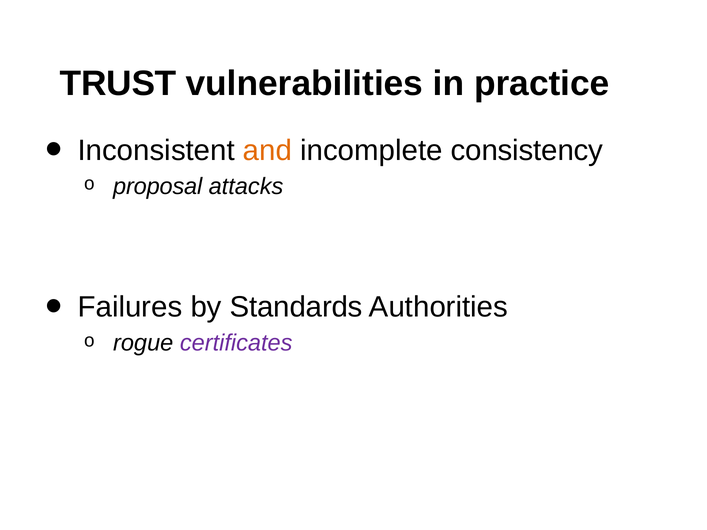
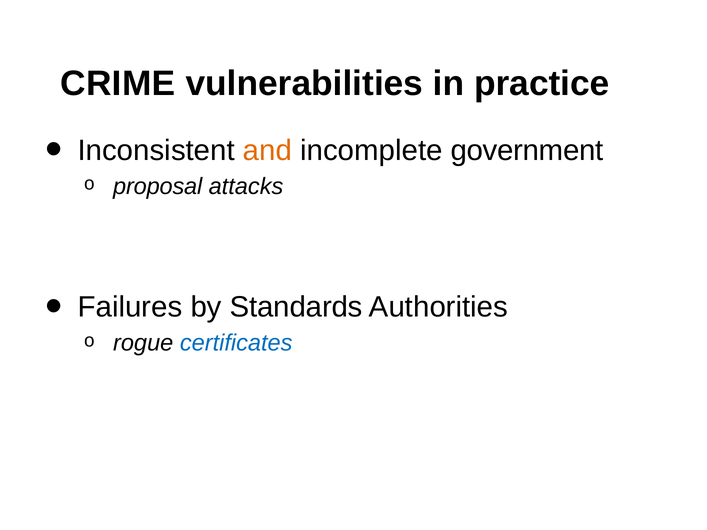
TRUST: TRUST -> CRIME (118, 84)
consistency: consistency -> government (527, 151)
certificates colour: purple -> blue (236, 343)
